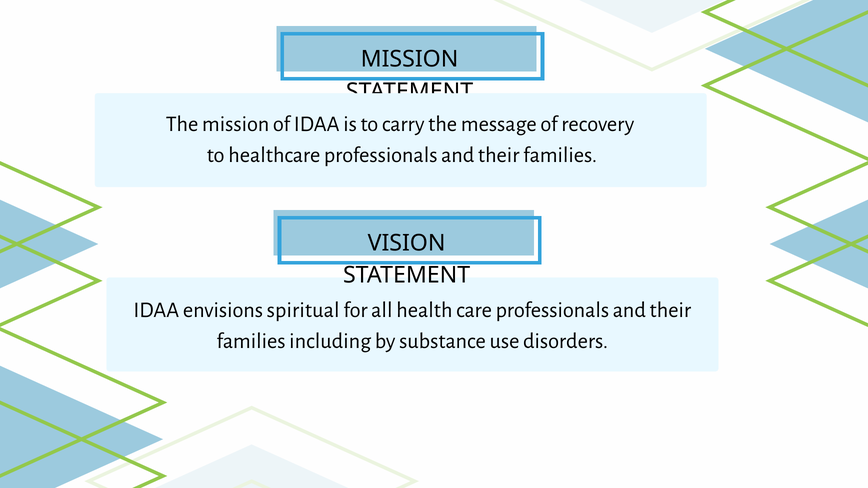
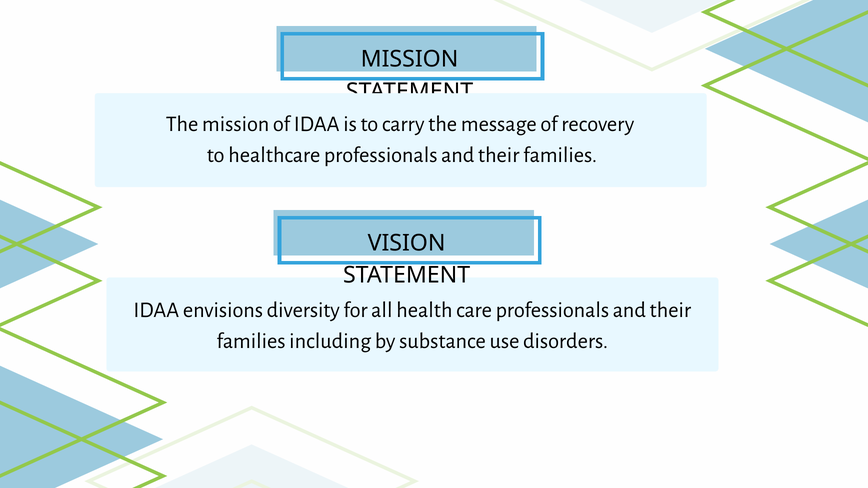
spiritual: spiritual -> diversity (303, 310)
